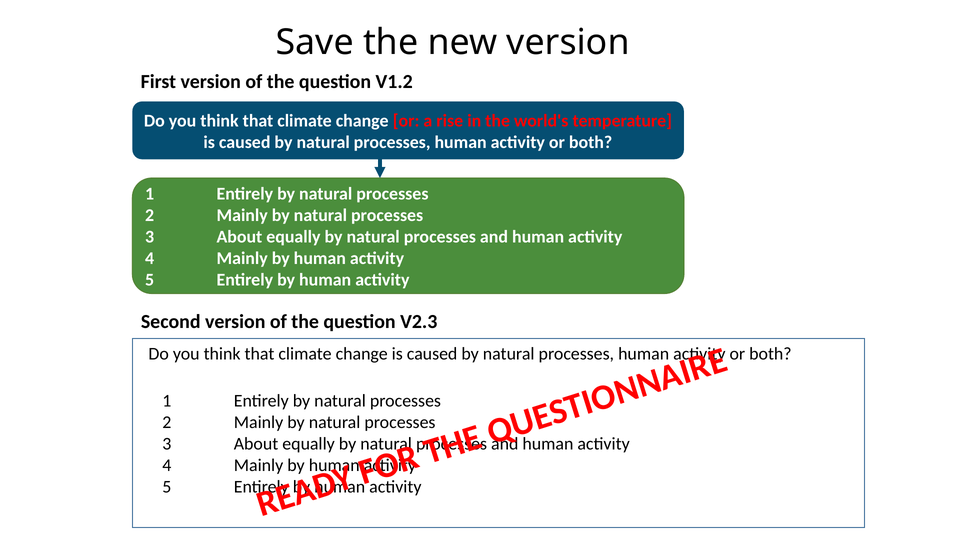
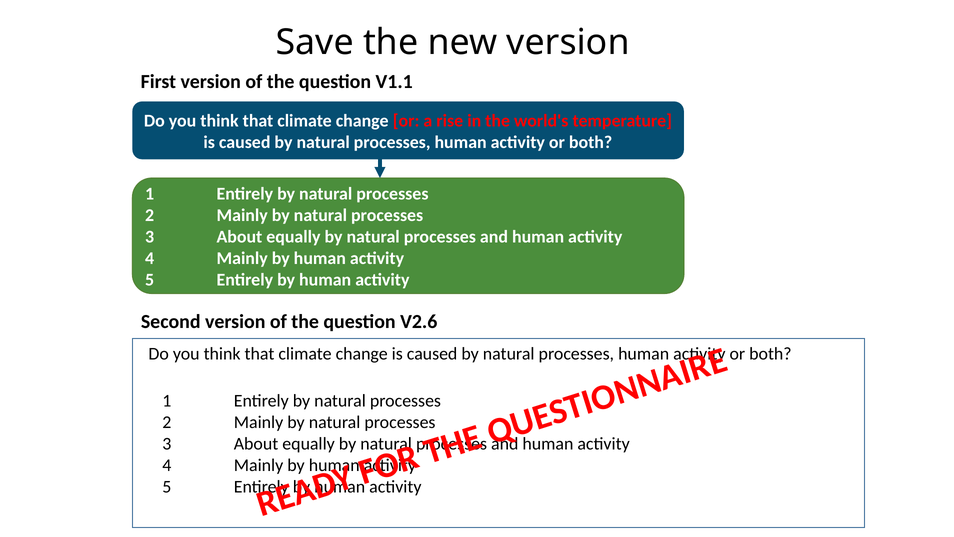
V1.2: V1.2 -> V1.1 (394, 82)
V2.3: V2.3 -> V2.6 (419, 321)
